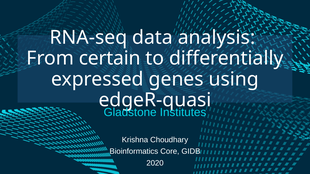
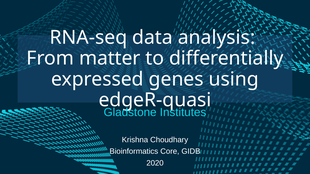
certain: certain -> matter (110, 58)
